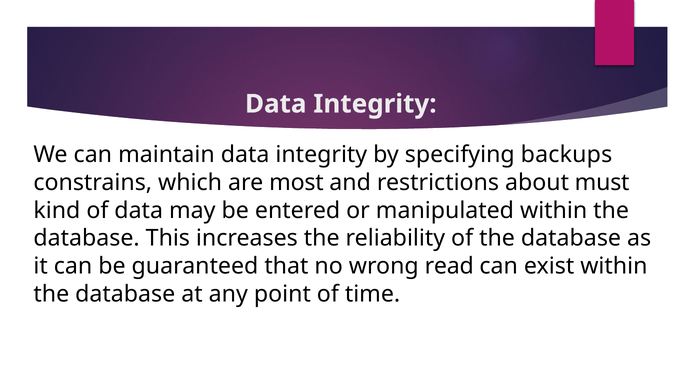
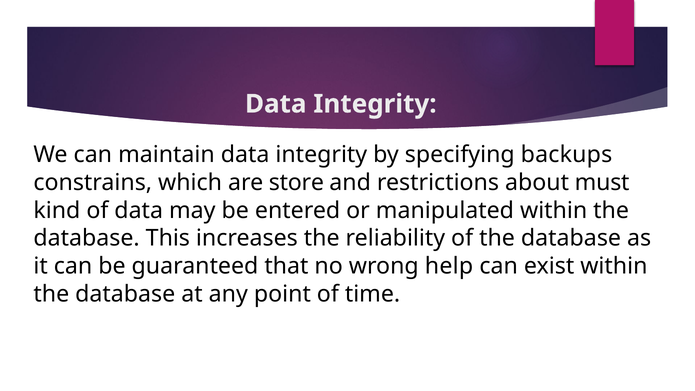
most: most -> store (296, 183)
read: read -> help (449, 266)
